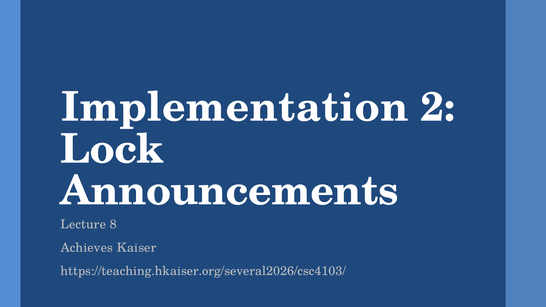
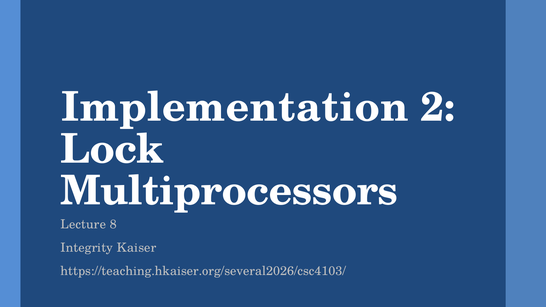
Announcements: Announcements -> Multiprocessors (229, 191)
Achieves: Achieves -> Integrity (87, 248)
